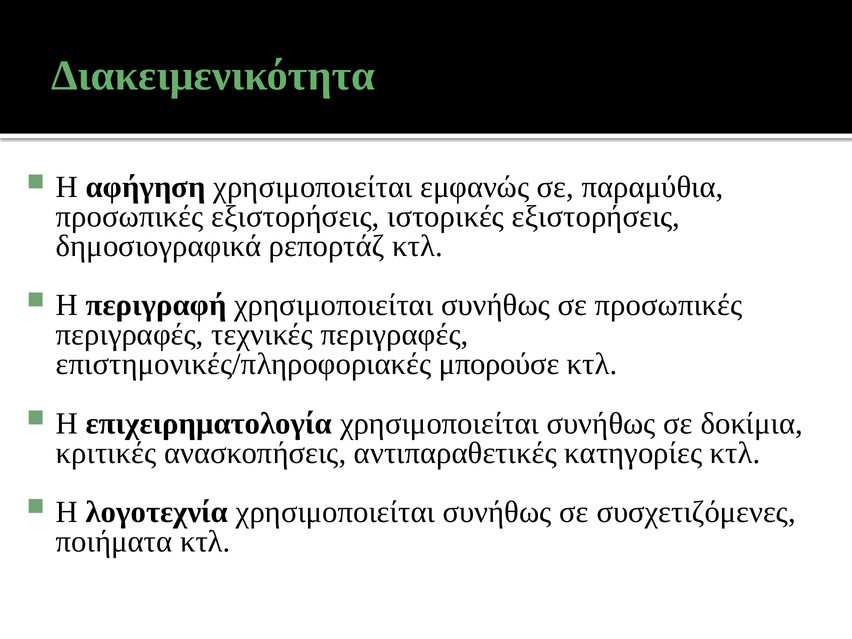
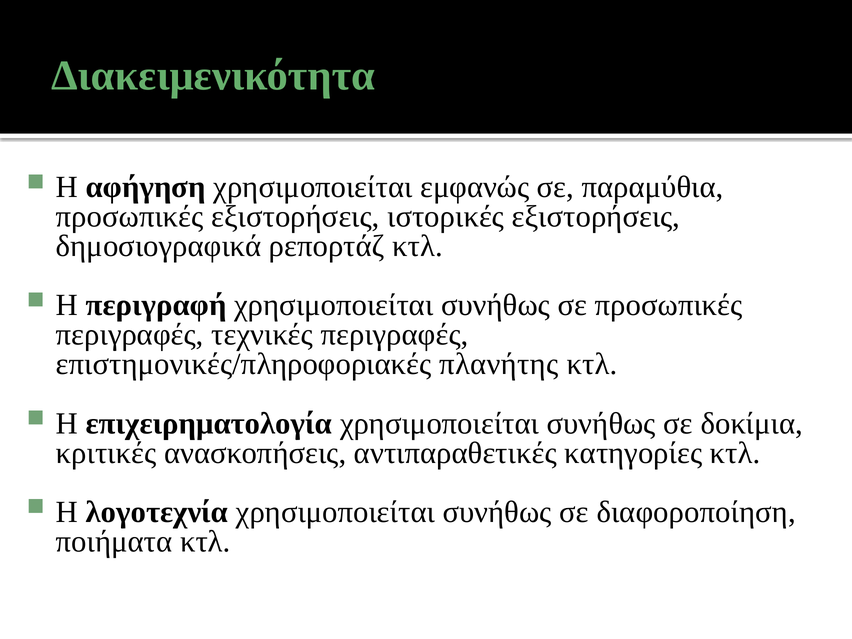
μπορούσε: μπορούσε -> πλανήτης (499, 364)
συσχετιζόμενες: συσχετιζόμενες -> διαφοροποίηση (696, 512)
